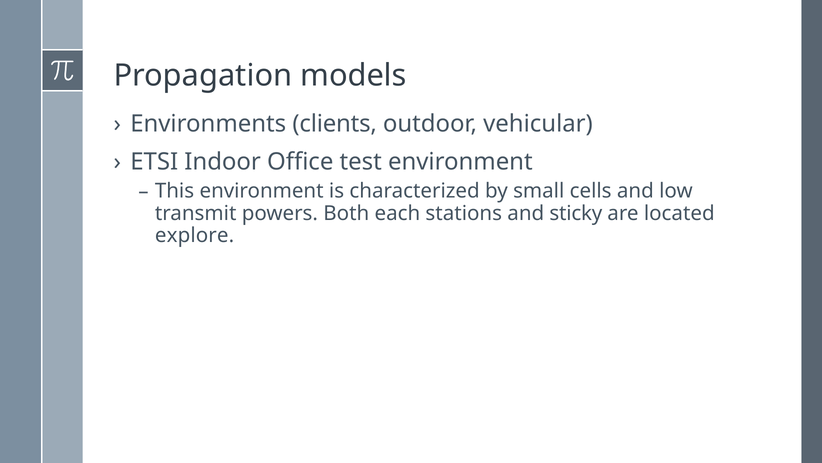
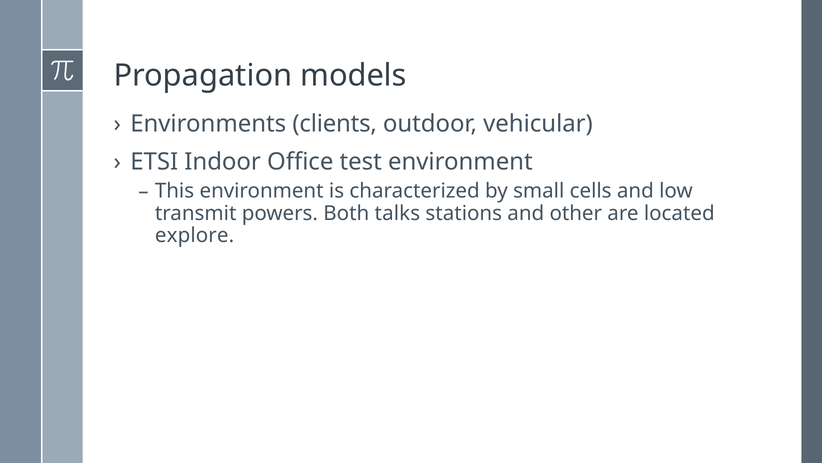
each: each -> talks (397, 213)
sticky: sticky -> other (576, 213)
